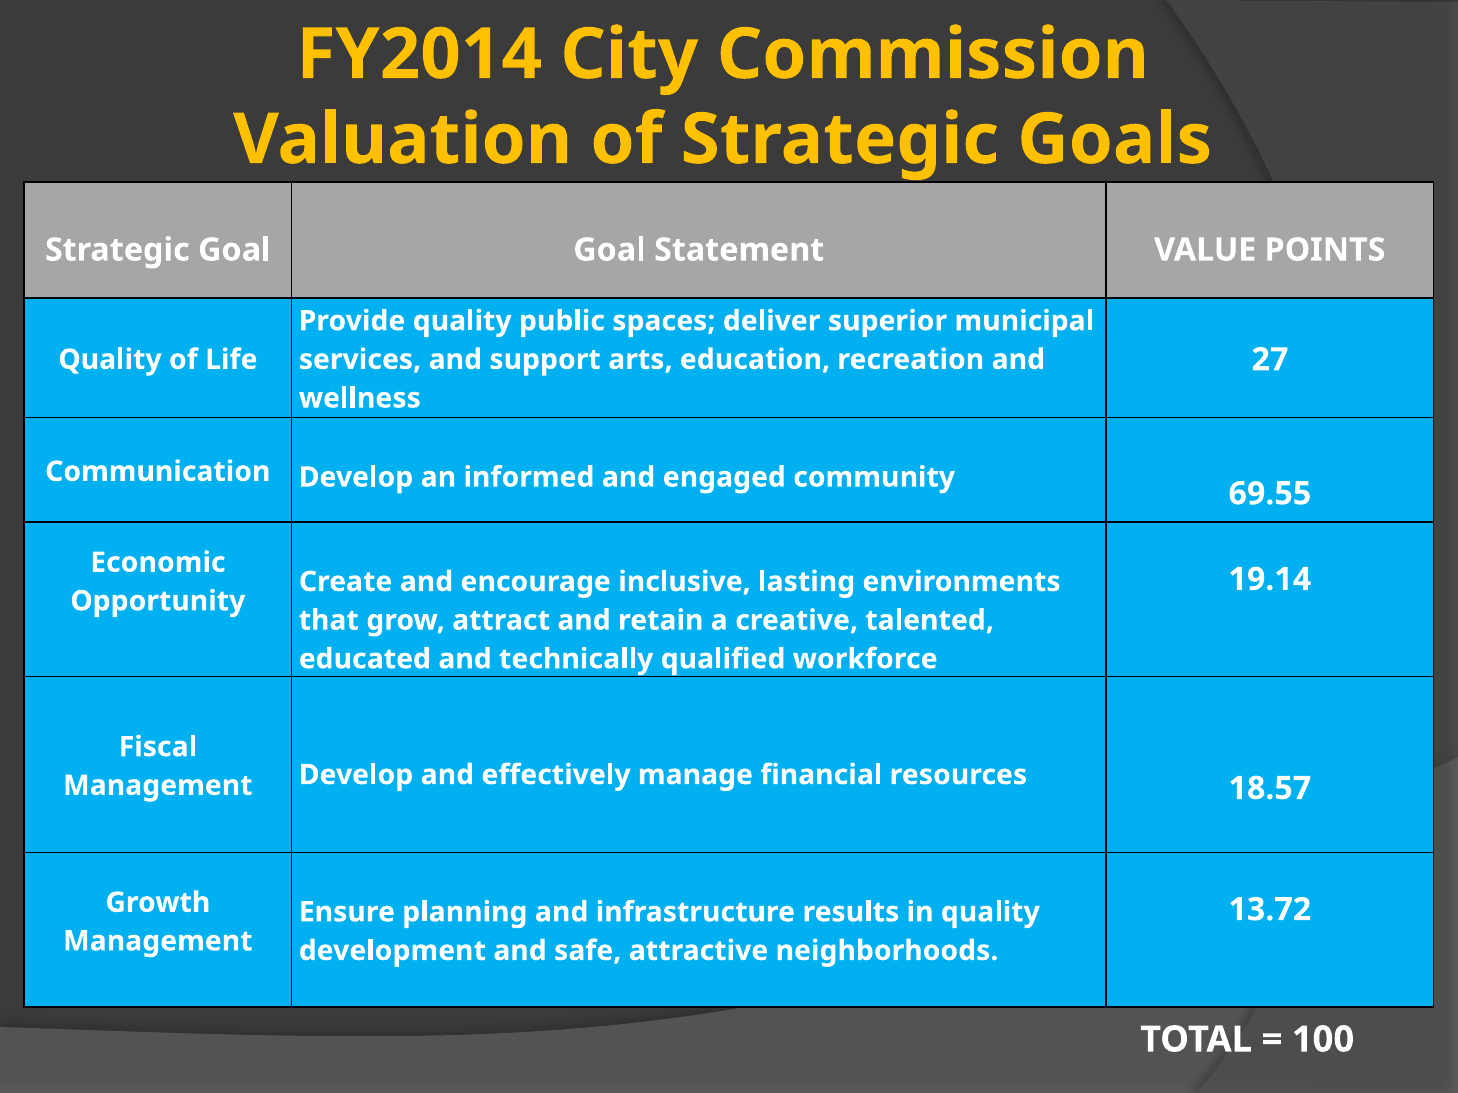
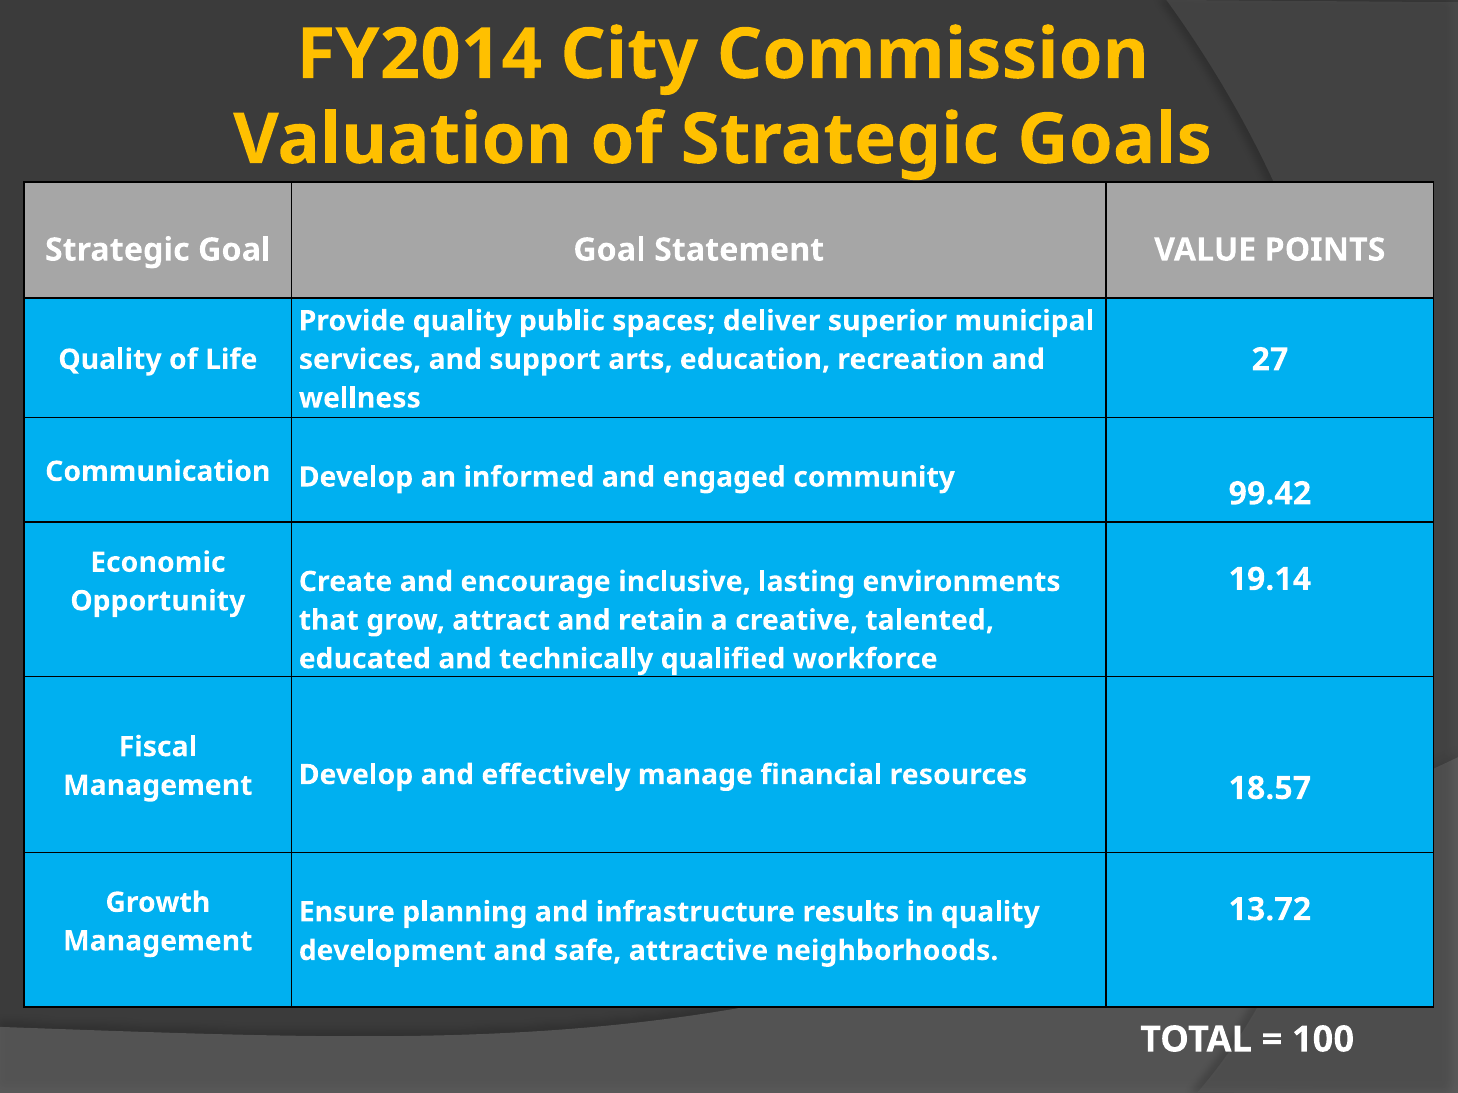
69.55: 69.55 -> 99.42 (1270, 494)
